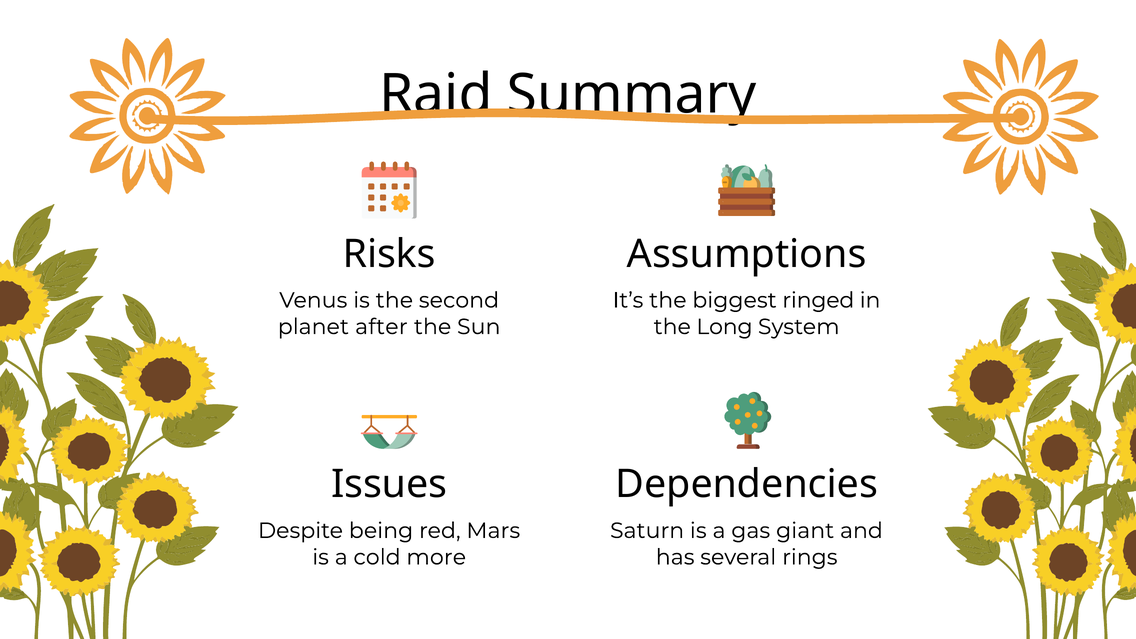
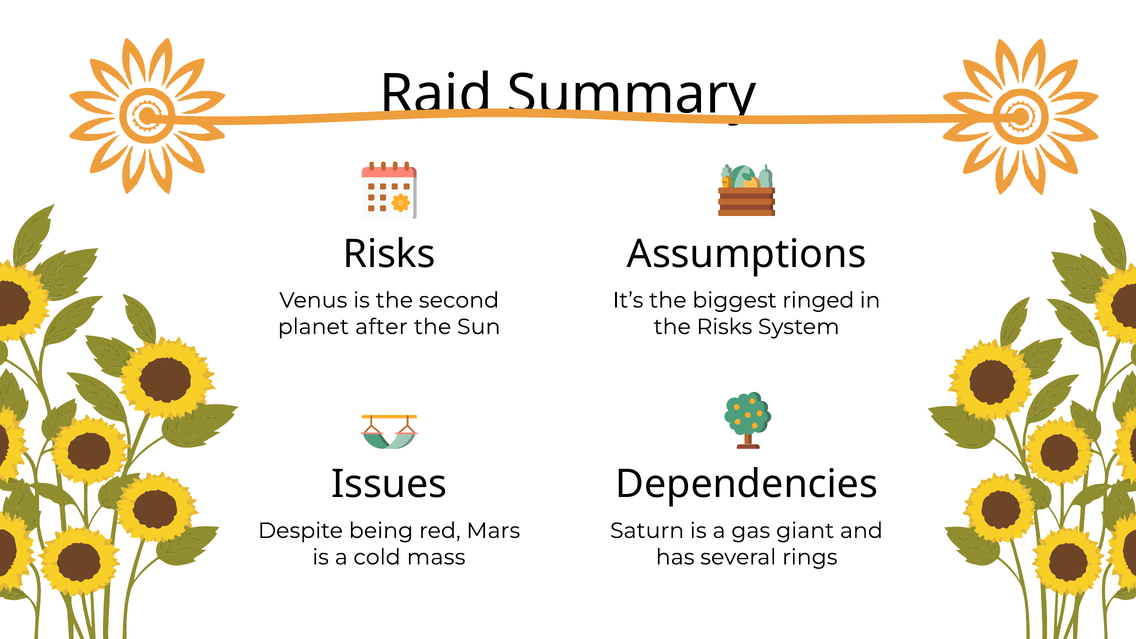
the Long: Long -> Risks (724, 327)
more: more -> mass (436, 557)
